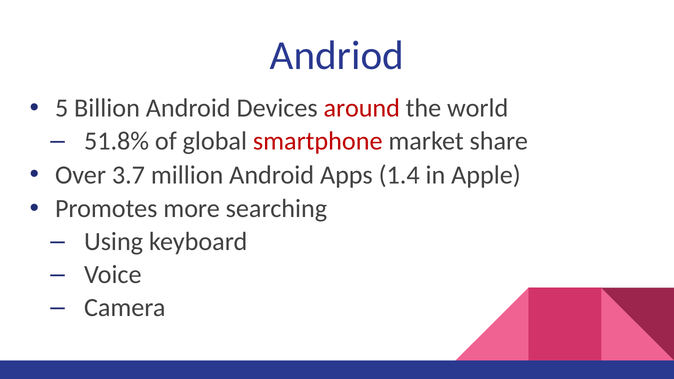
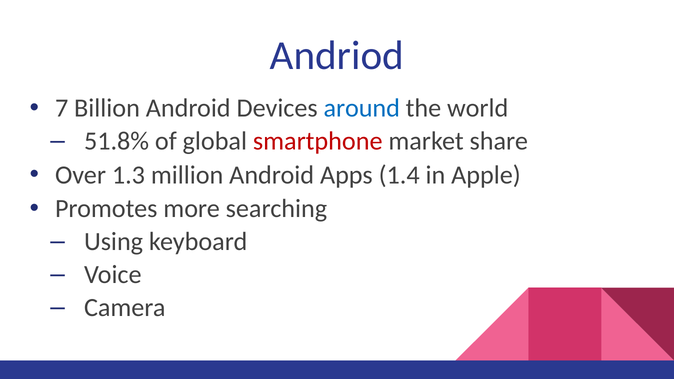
5: 5 -> 7 (62, 108)
around colour: red -> blue (362, 108)
3.7: 3.7 -> 1.3 (128, 175)
